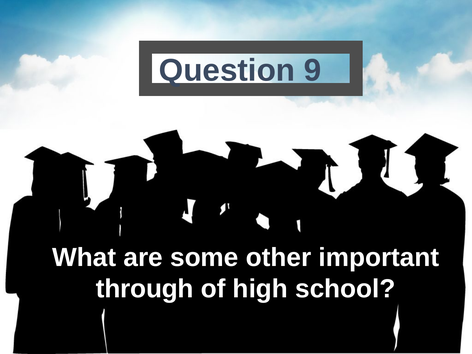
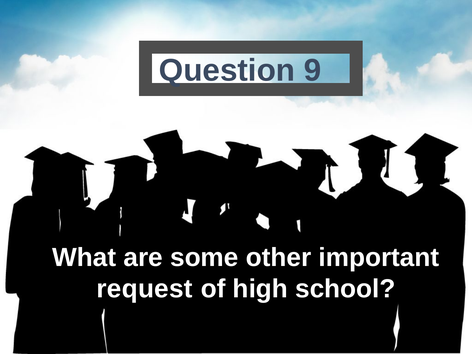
through: through -> request (145, 289)
